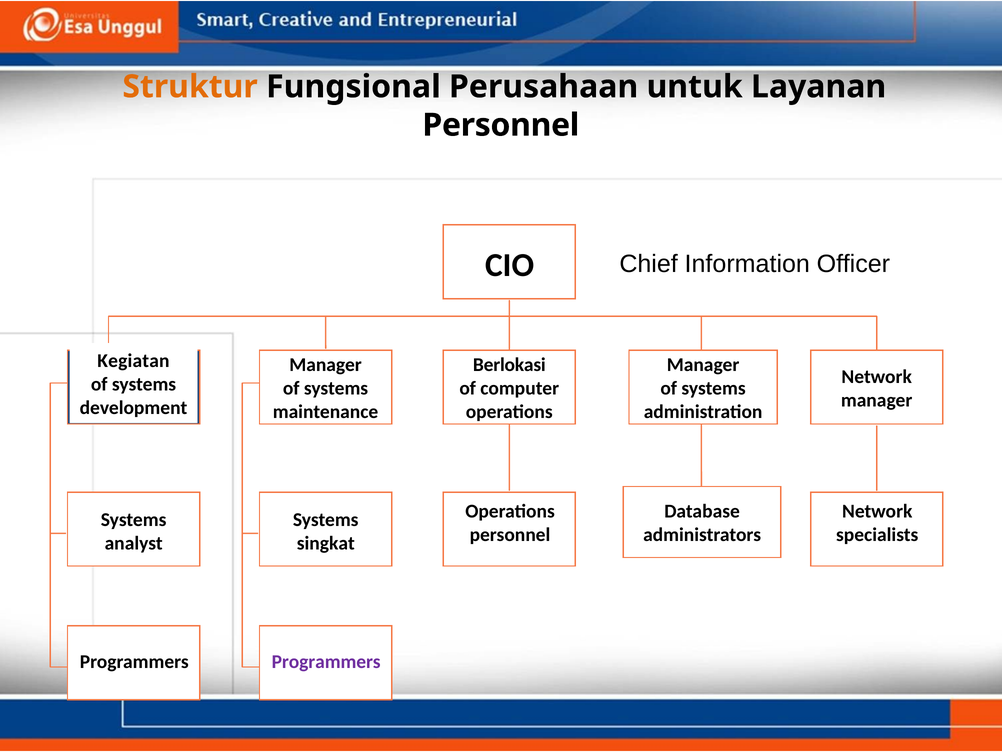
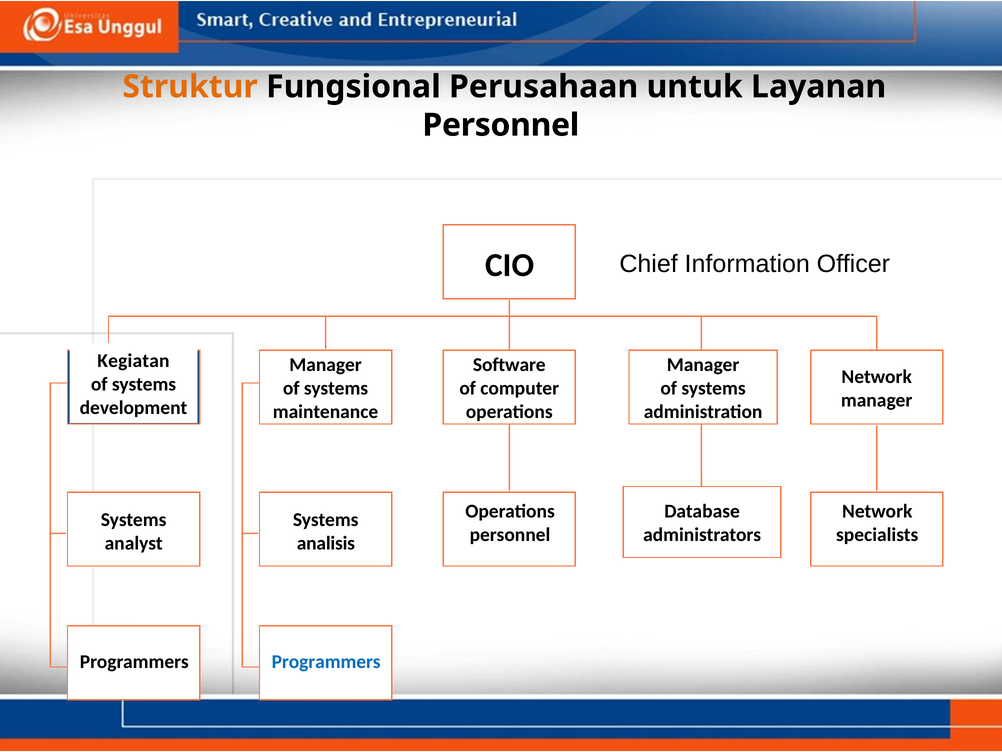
Berlokasi: Berlokasi -> Software (509, 365)
singkat: singkat -> analisis (326, 543)
Programmers colour: purple -> blue (326, 661)
